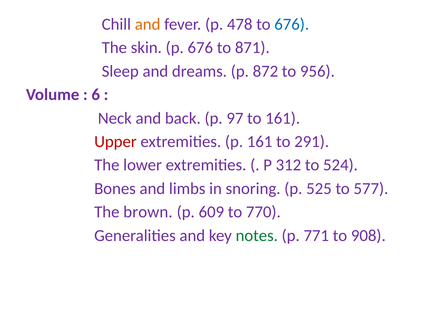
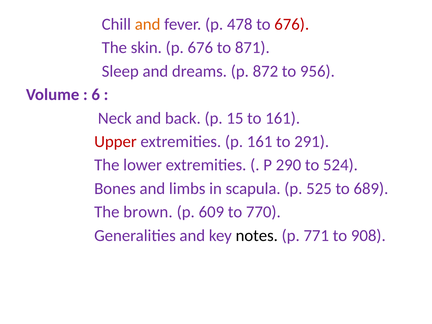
676 colour: blue -> red (292, 24)
97: 97 -> 15 (235, 118)
312: 312 -> 290 (288, 165)
snoring: snoring -> scapula (253, 189)
577: 577 -> 689 (371, 189)
notes colour: green -> black (257, 236)
